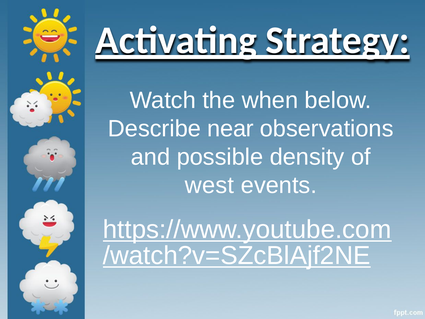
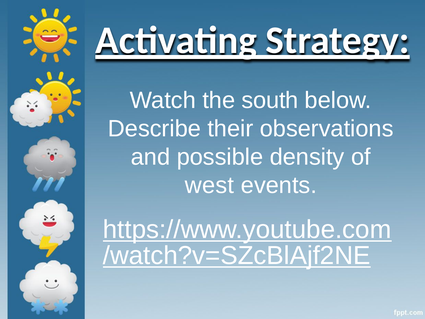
when: when -> south (270, 100)
near: near -> their (230, 129)
